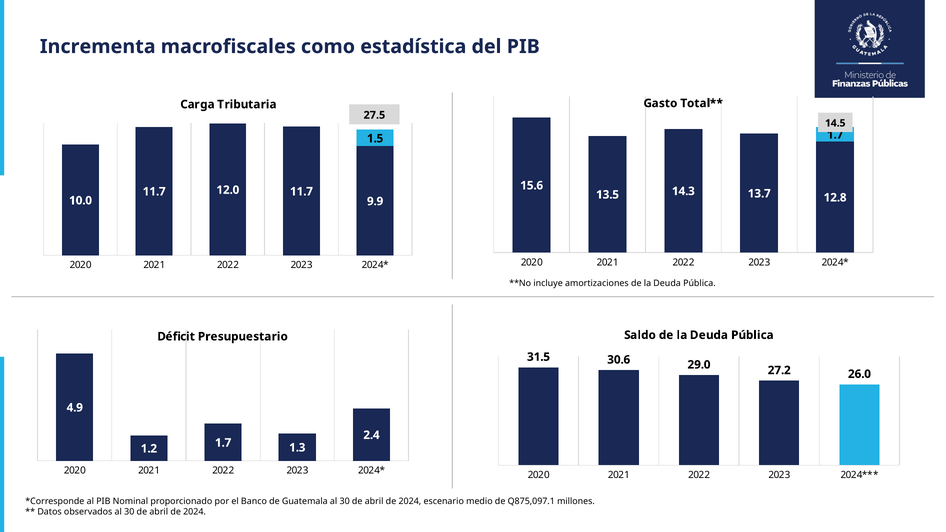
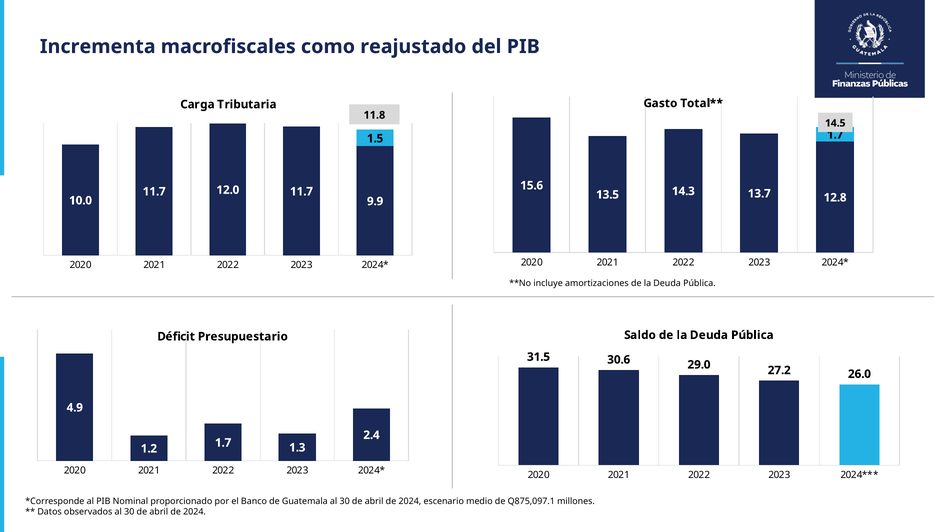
estadística: estadística -> reajustado (413, 47)
27.5: 27.5 -> 11.8 (374, 115)
